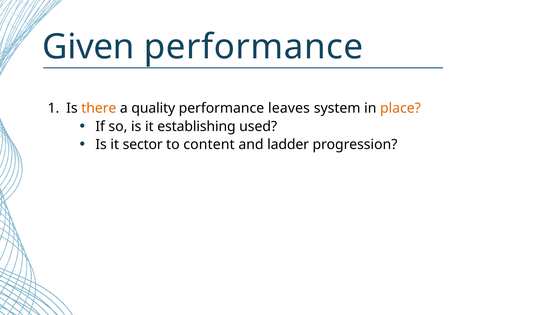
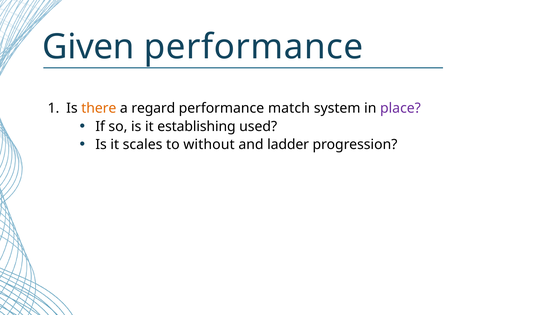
quality: quality -> regard (153, 108)
leaves: leaves -> match (289, 108)
place colour: orange -> purple (400, 108)
sector: sector -> scales (143, 145)
content: content -> without (209, 145)
